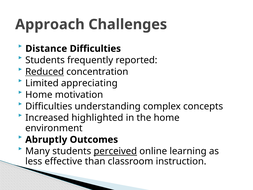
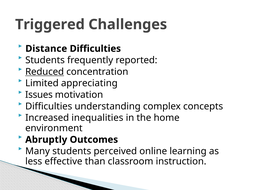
Approach: Approach -> Triggered (50, 24)
Home: Home -> Issues (39, 95)
highlighted: highlighted -> inequalities (97, 118)
perceived underline: present -> none (115, 151)
